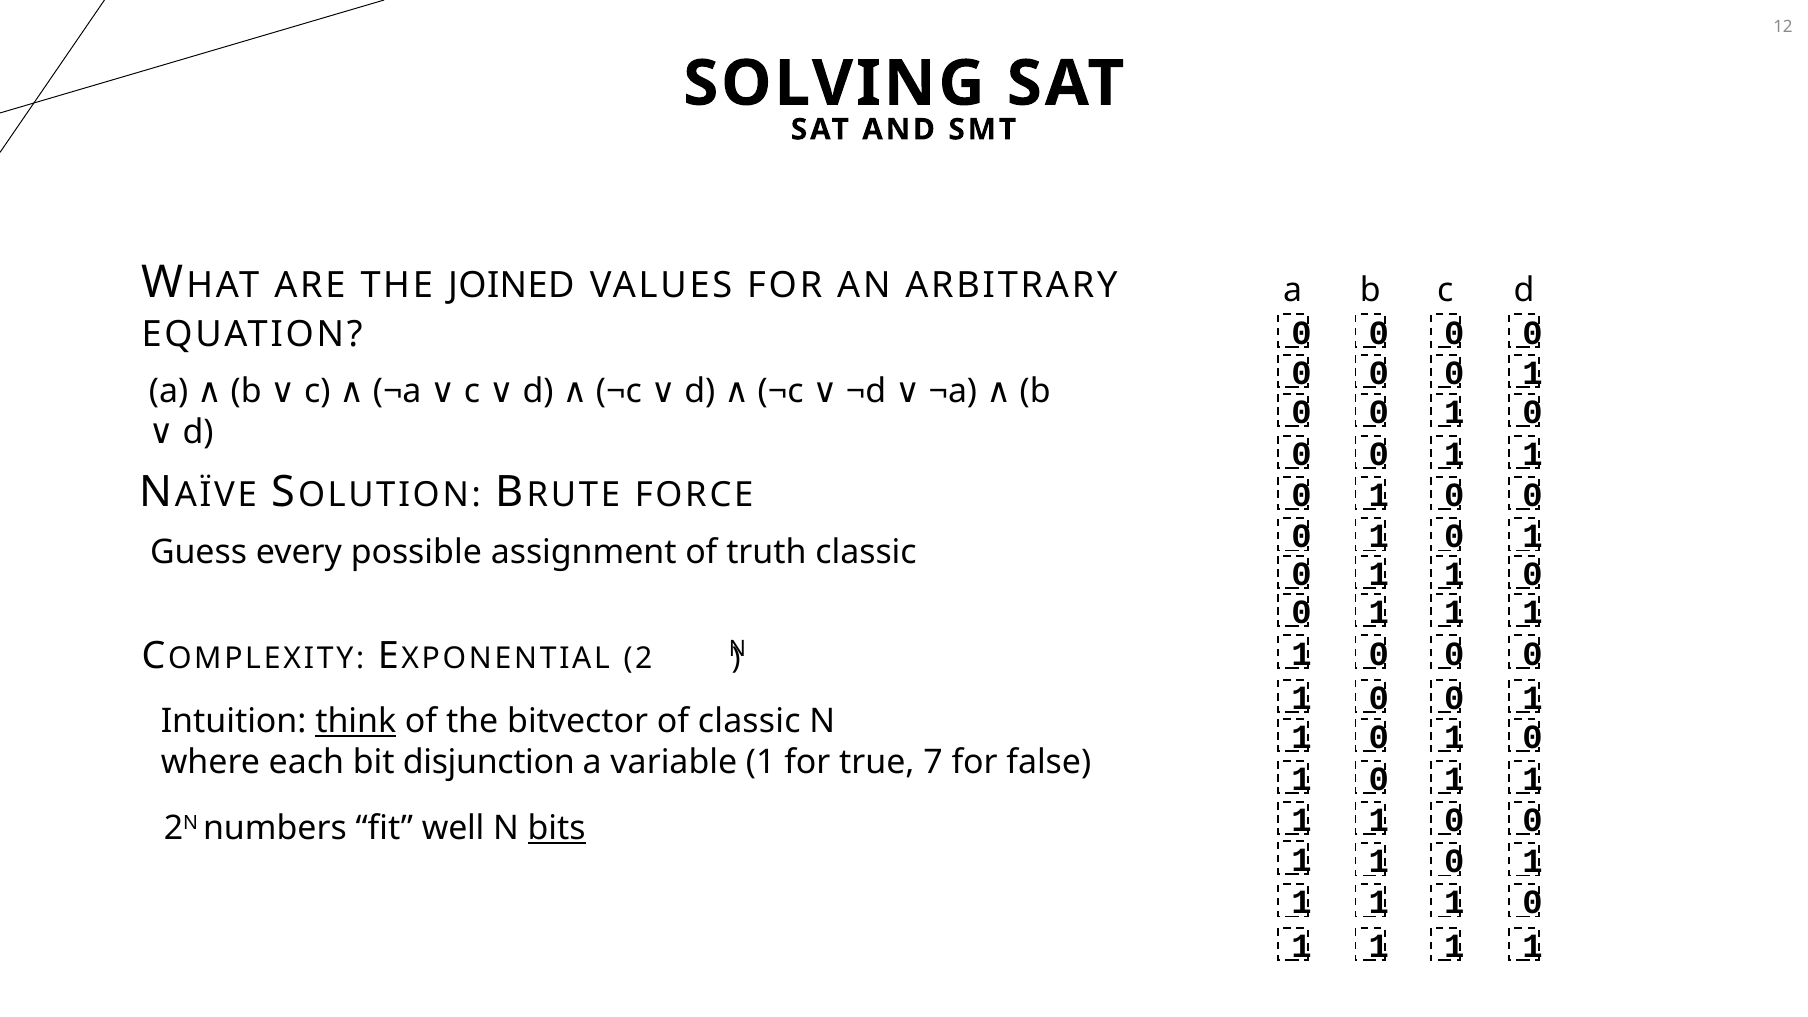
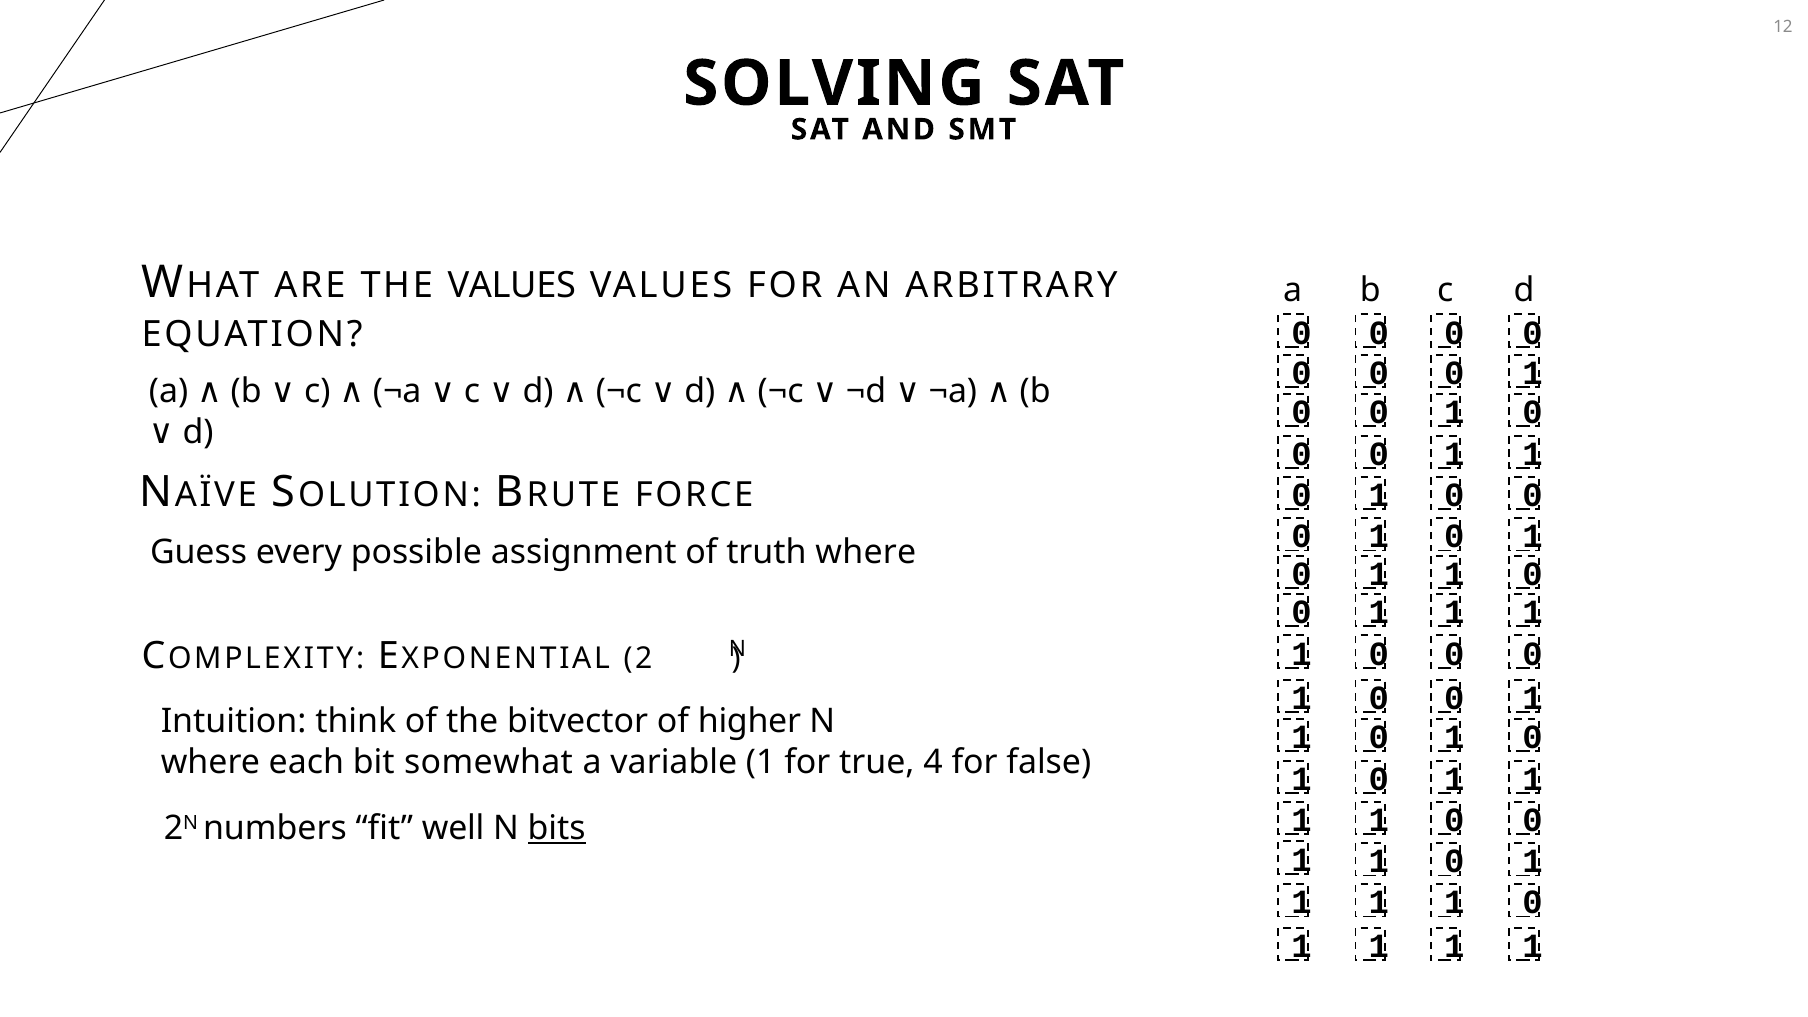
THE JOINED: JOINED -> VALUES (512, 285)
truth classic: classic -> where (866, 553)
think underline: present -> none (356, 722)
of classic: classic -> higher (749, 722)
disjunction: disjunction -> somewhat (488, 762)
7: 7 -> 4 (933, 762)
